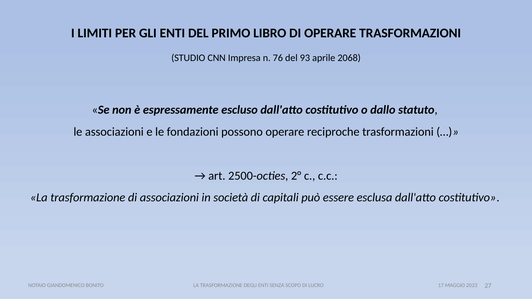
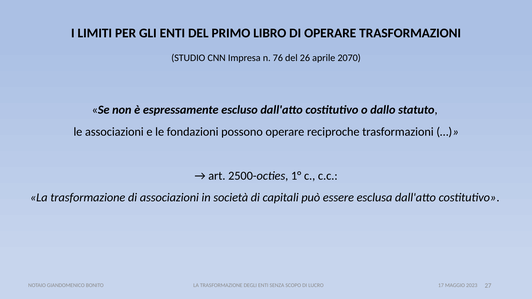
93: 93 -> 26 (305, 58)
2068: 2068 -> 2070 (349, 58)
2°: 2° -> 1° (296, 176)
